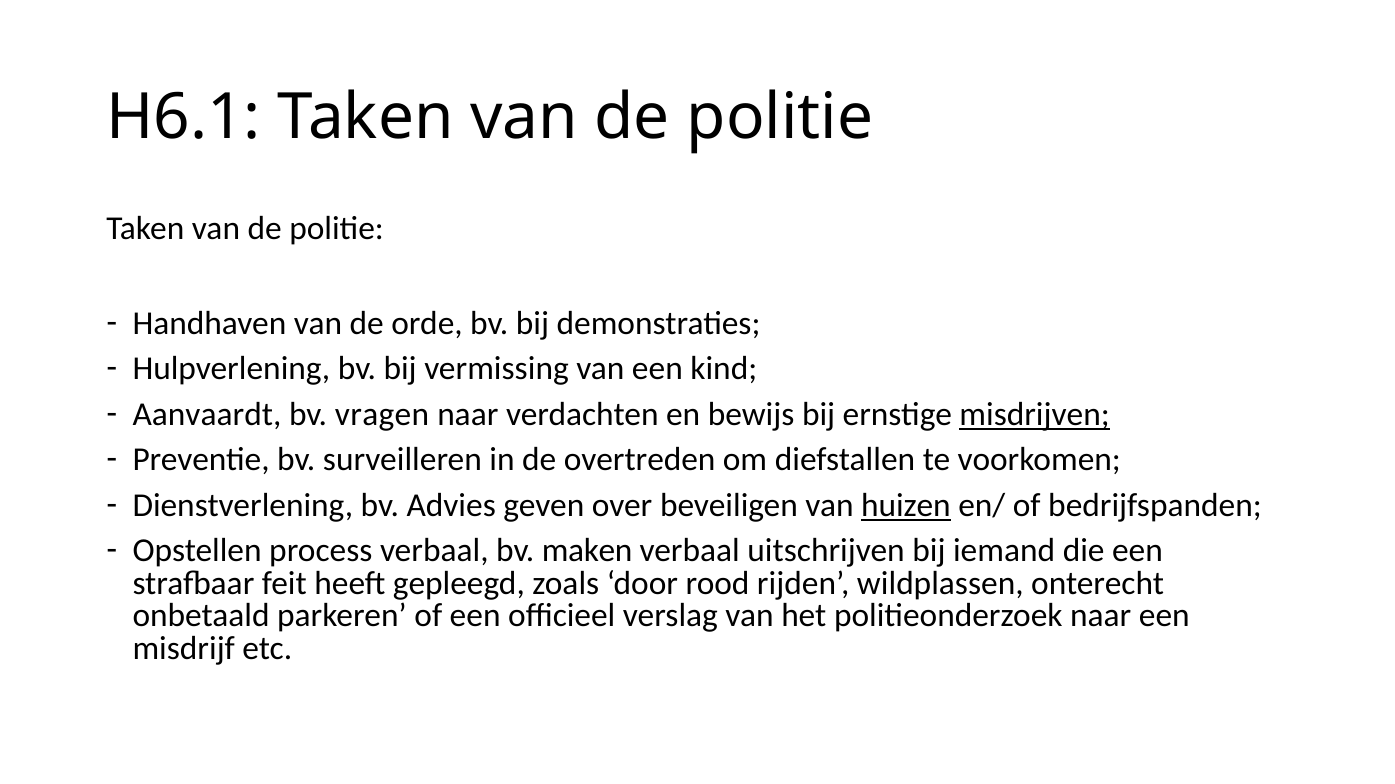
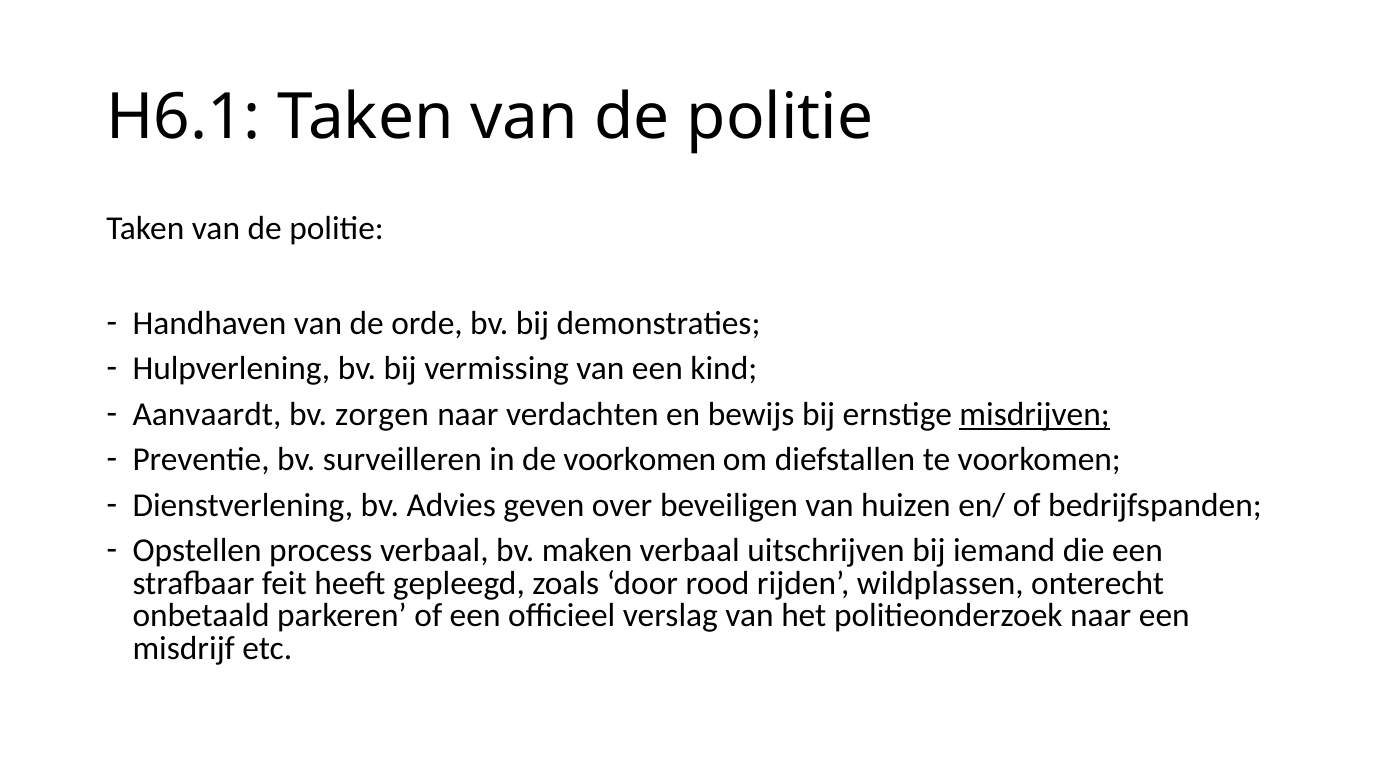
vragen: vragen -> zorgen (382, 415)
de overtreden: overtreden -> voorkomen (640, 460)
huizen underline: present -> none (906, 506)
